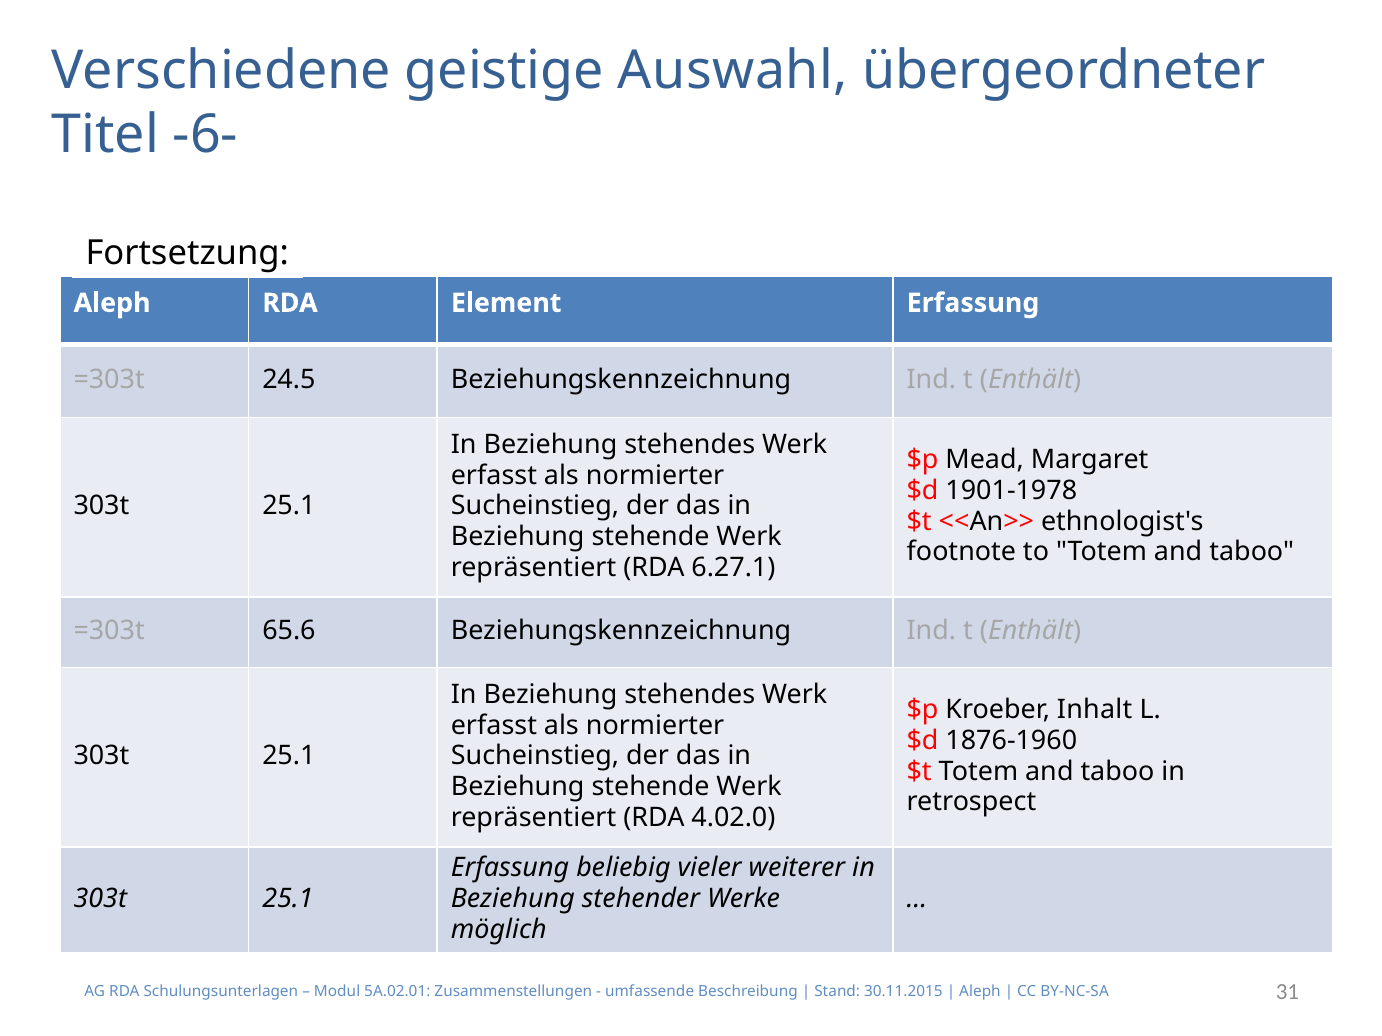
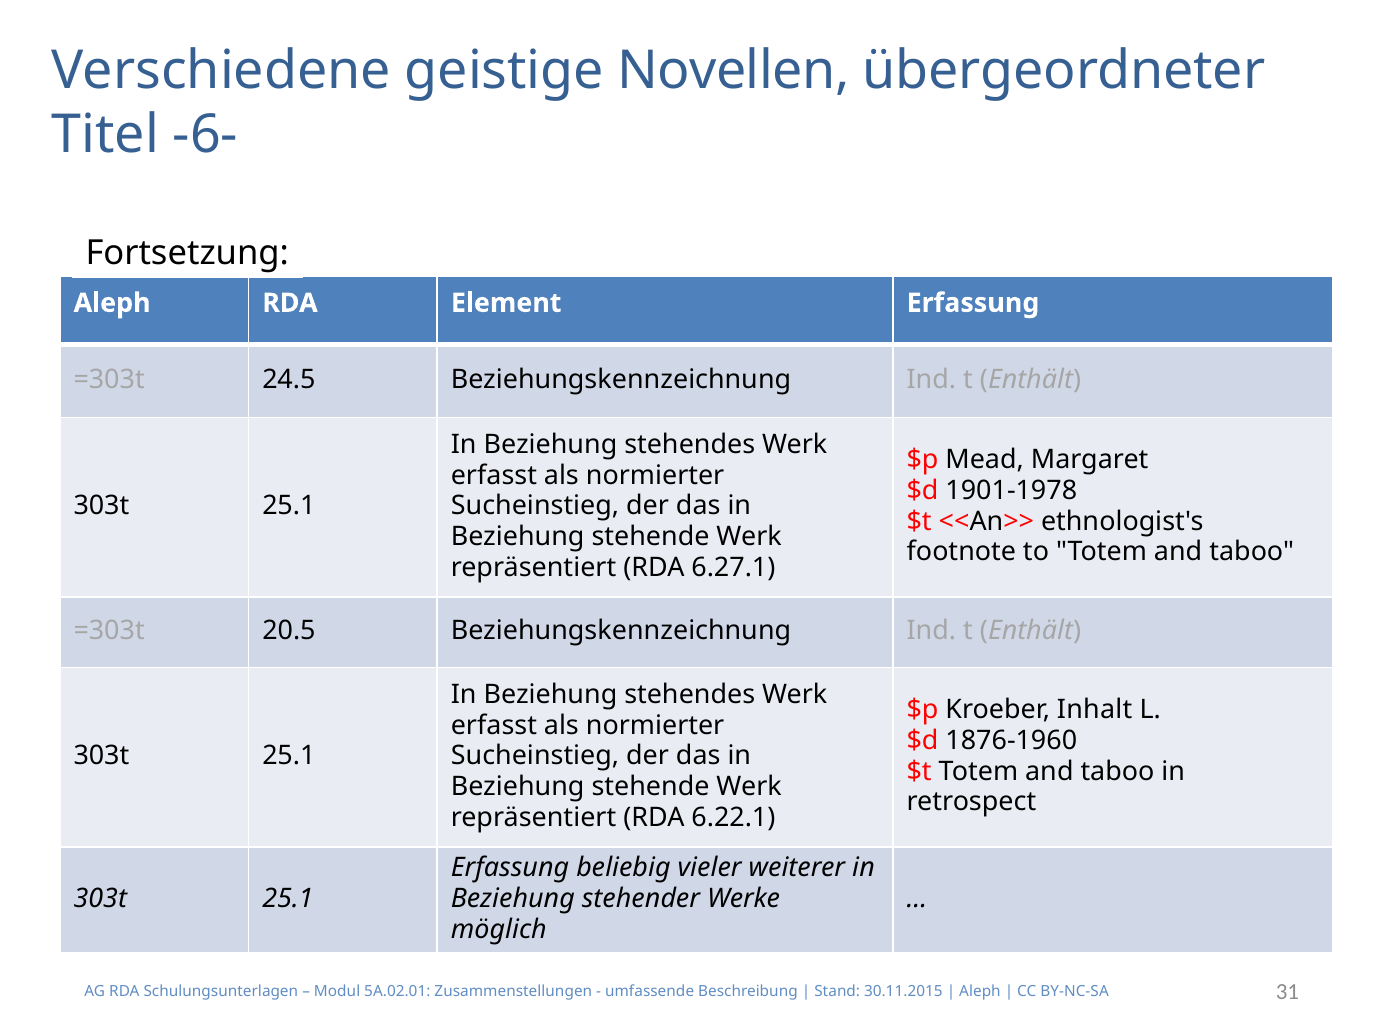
Auswahl: Auswahl -> Novellen (733, 70)
65.6: 65.6 -> 20.5 (289, 631)
4.02.0: 4.02.0 -> 6.22.1 (733, 818)
